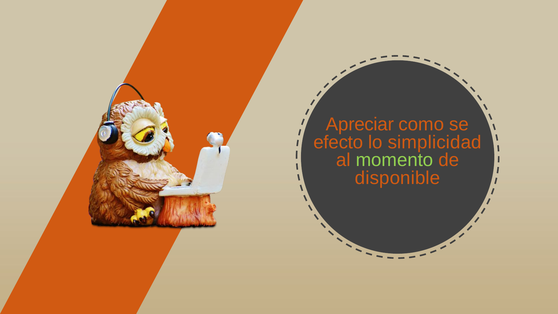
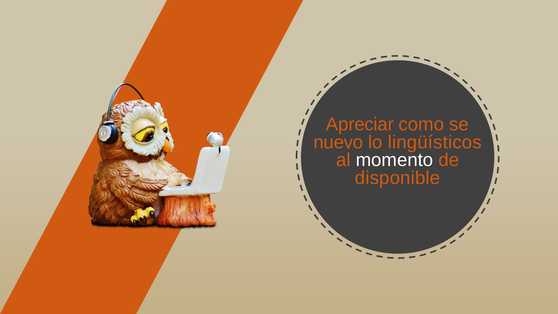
efecto: efecto -> nuevo (338, 142)
simplicidad: simplicidad -> lingüísticos (435, 142)
momento colour: light green -> white (395, 160)
